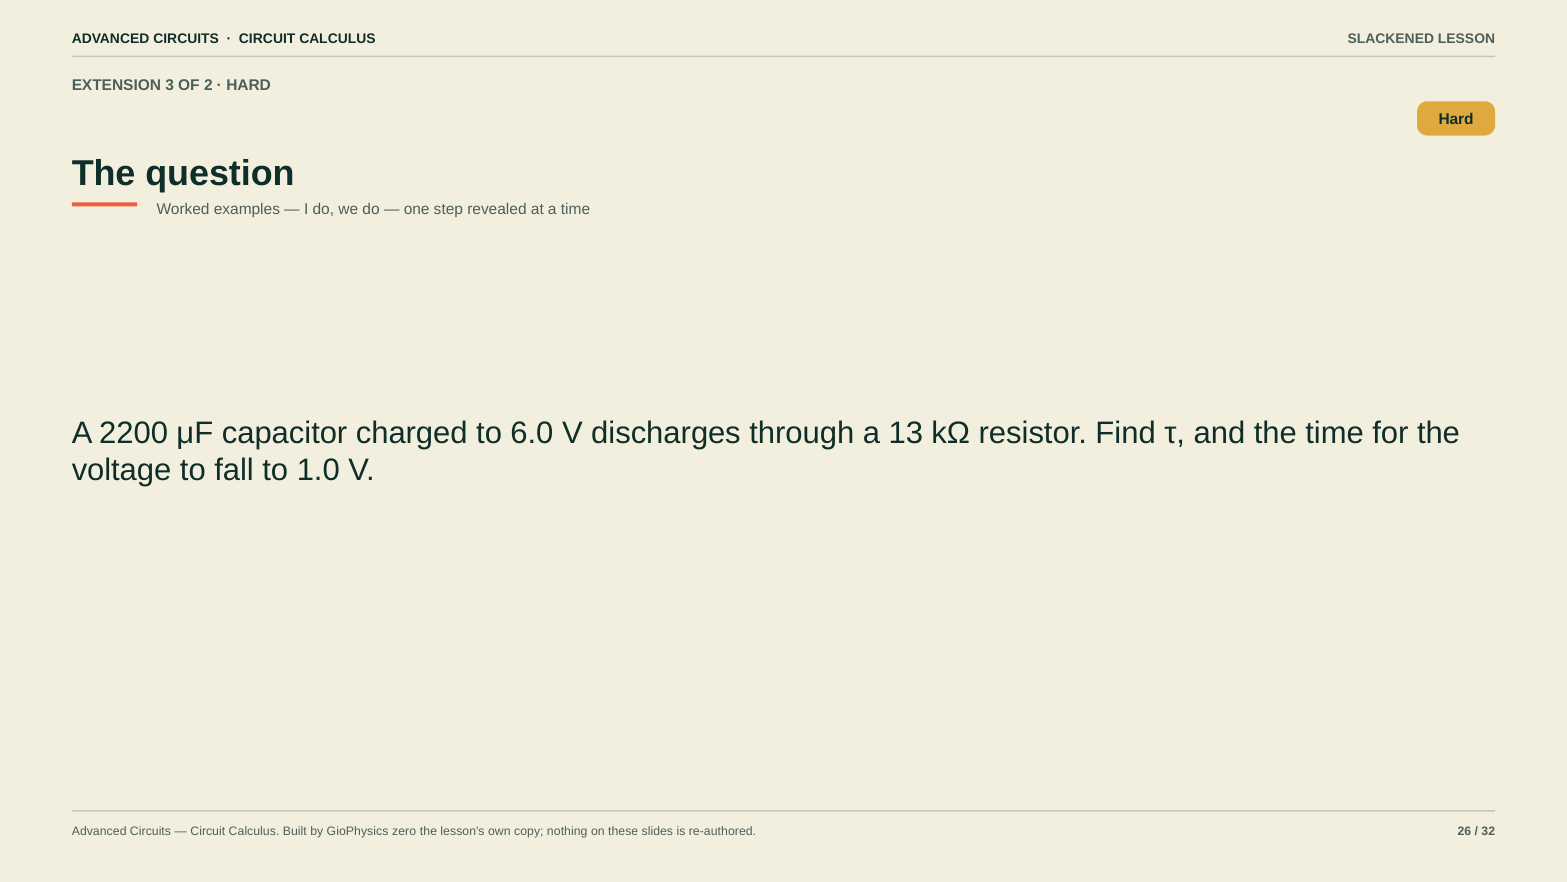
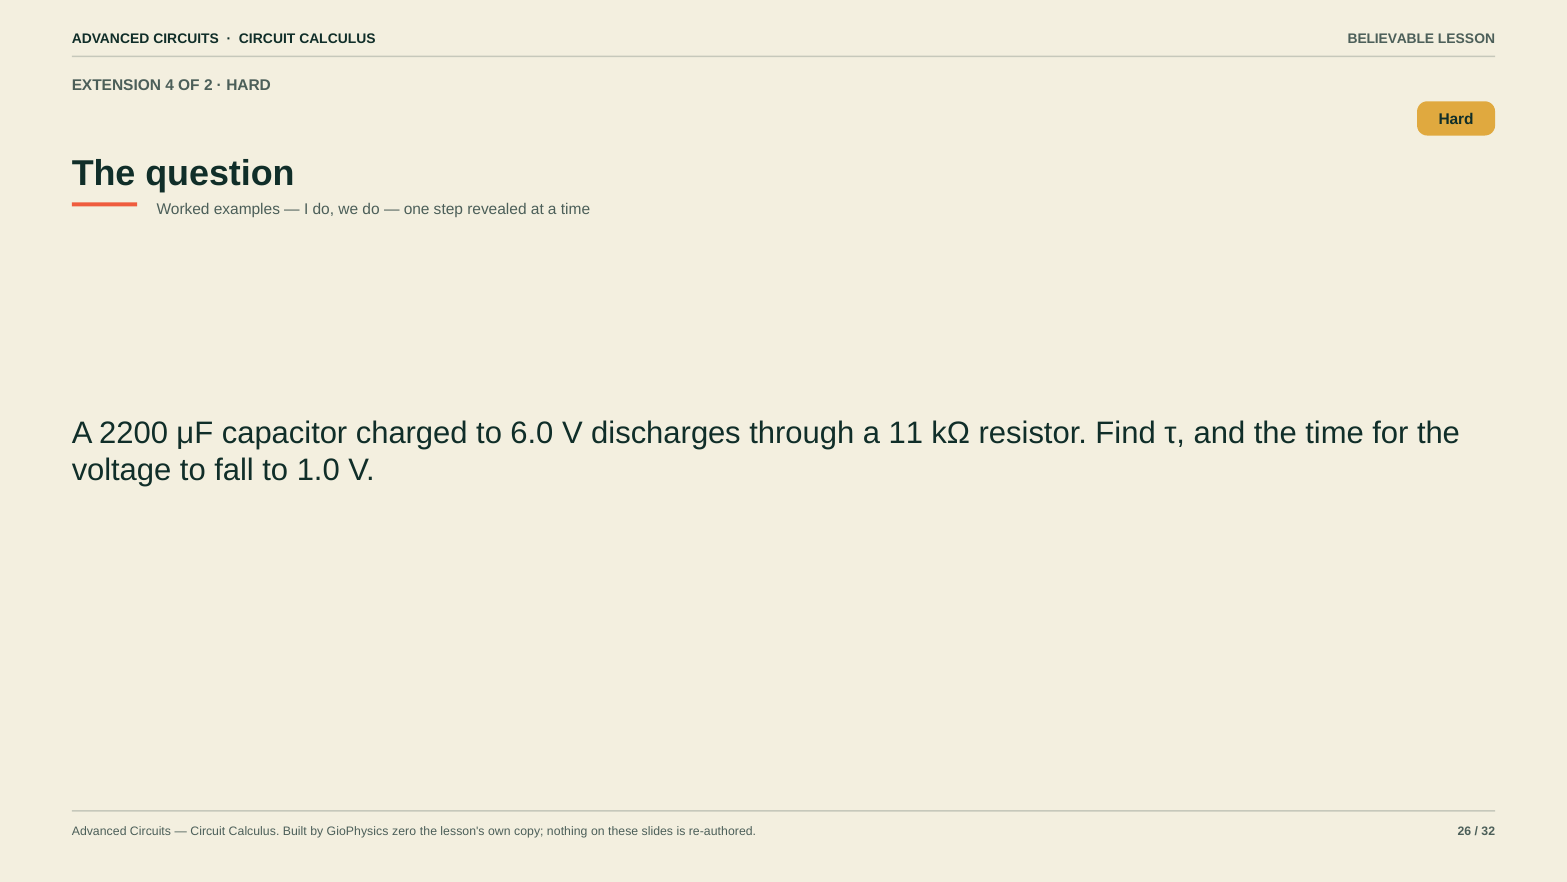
SLACKENED: SLACKENED -> BELIEVABLE (1391, 39)
3: 3 -> 4 (170, 85)
13: 13 -> 11 (906, 433)
